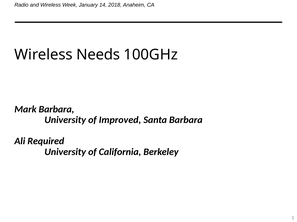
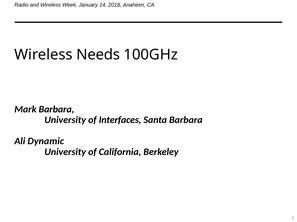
Improved: Improved -> Interfaces (120, 120)
Required: Required -> Dynamic (46, 142)
